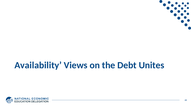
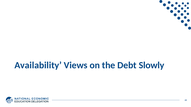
Unites: Unites -> Slowly (152, 66)
